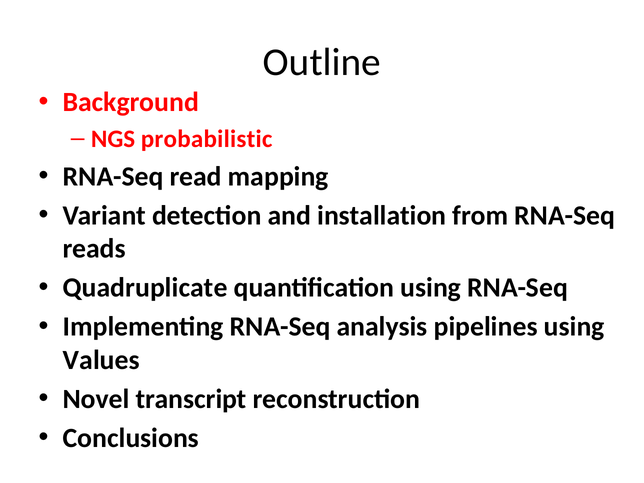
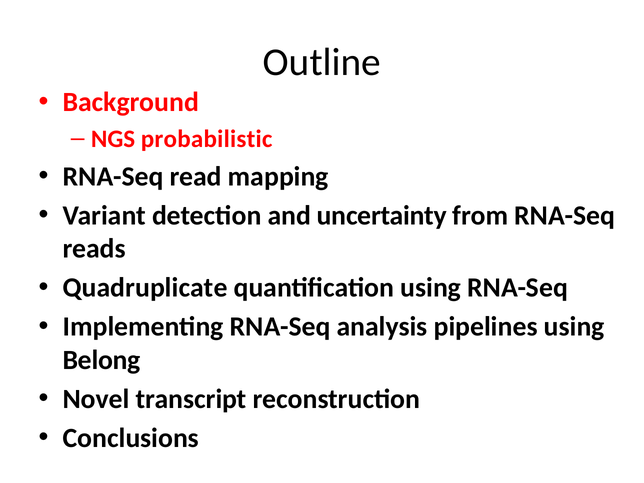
installation: installation -> uncertainty (382, 215)
Values: Values -> Belong (102, 360)
